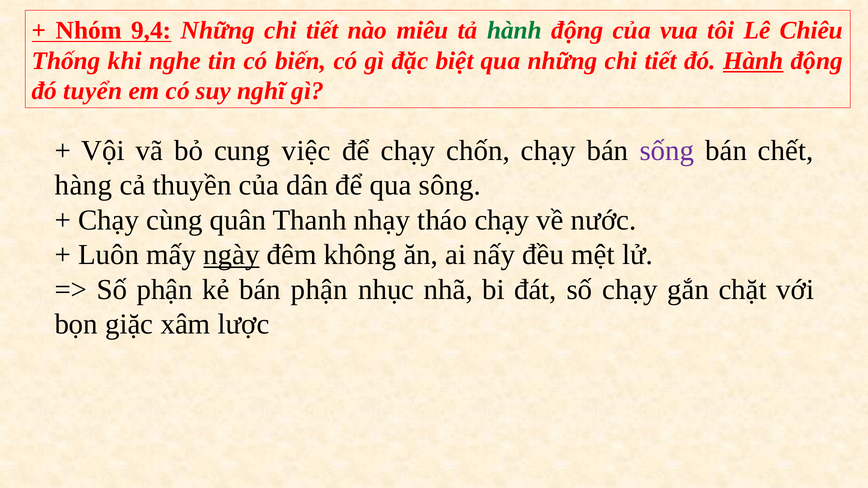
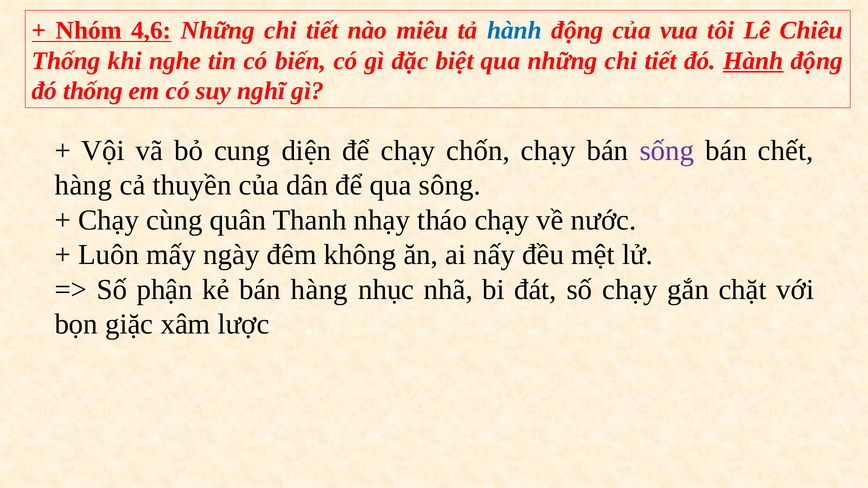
9,4: 9,4 -> 4,6 (151, 30)
hành colour: green -> blue (515, 30)
đó tuyển: tuyển -> thống (93, 91)
việc: việc -> diện (306, 151)
ngày underline: present -> none (232, 255)
bán phận: phận -> hàng (319, 290)
